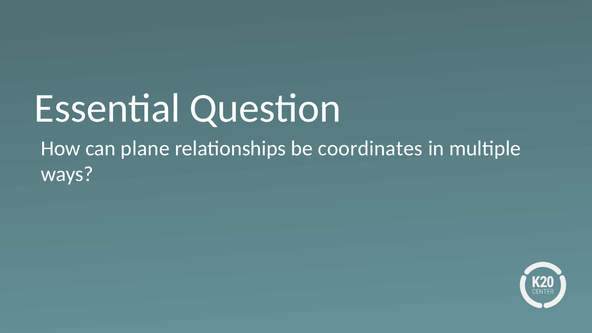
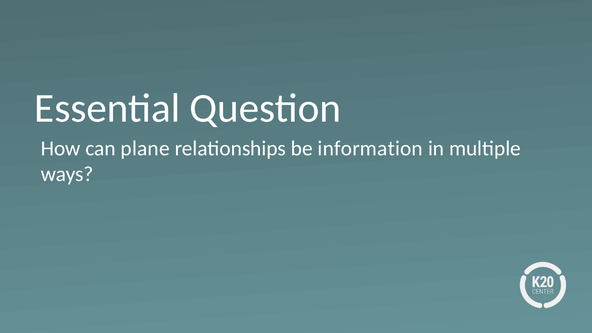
coordinates: coordinates -> information (370, 149)
